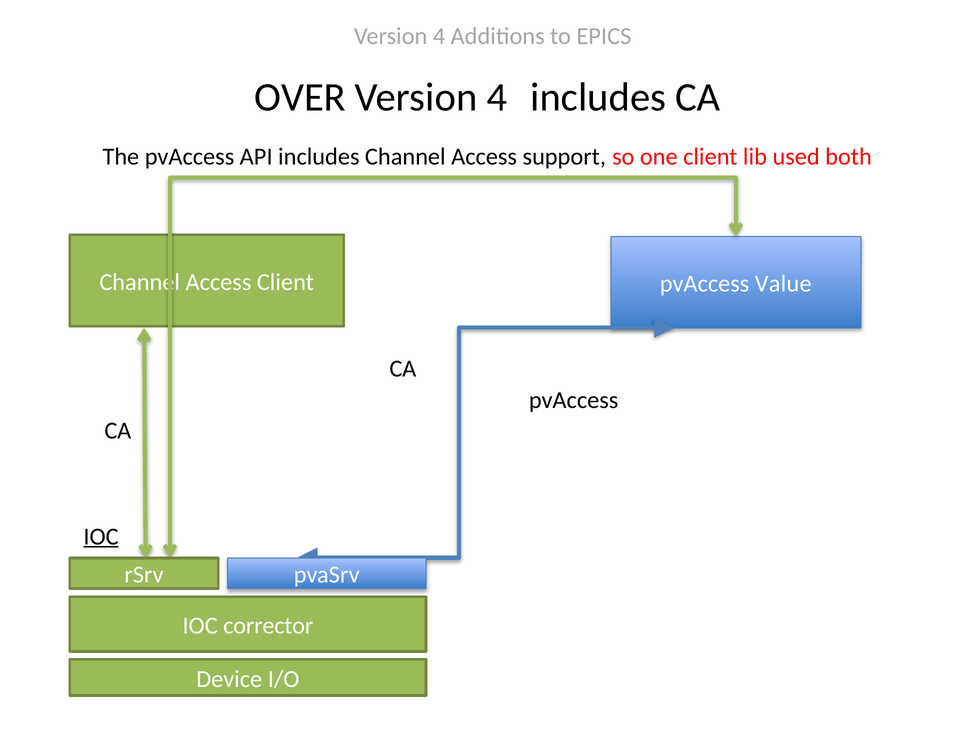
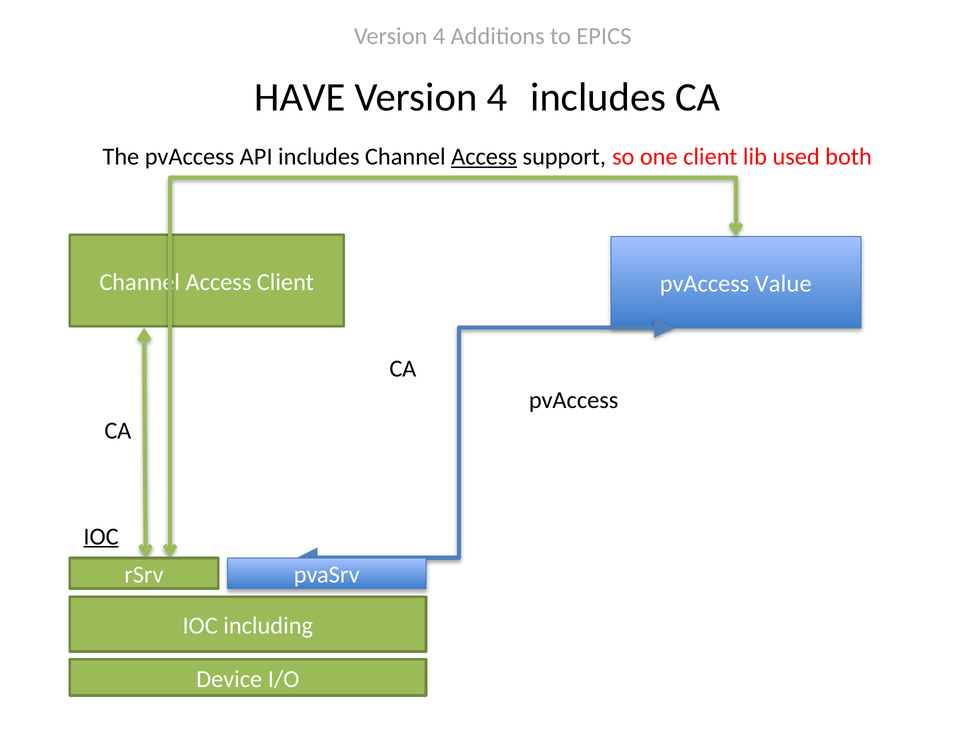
OVER: OVER -> HAVE (300, 97)
Access underline: none -> present (484, 157)
corrector: corrector -> including (268, 625)
